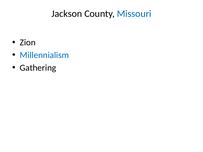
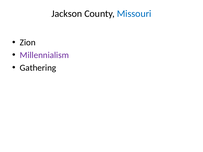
Millennialism colour: blue -> purple (44, 55)
